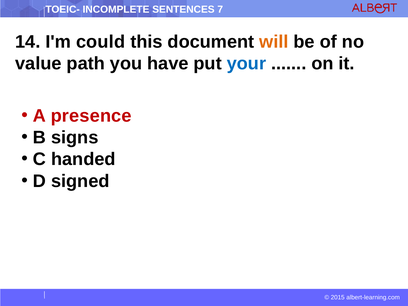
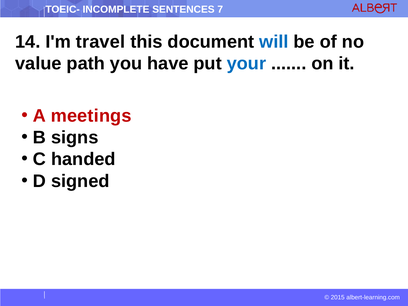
could: could -> travel (101, 42)
will colour: orange -> blue (274, 42)
presence: presence -> meetings (91, 116)
